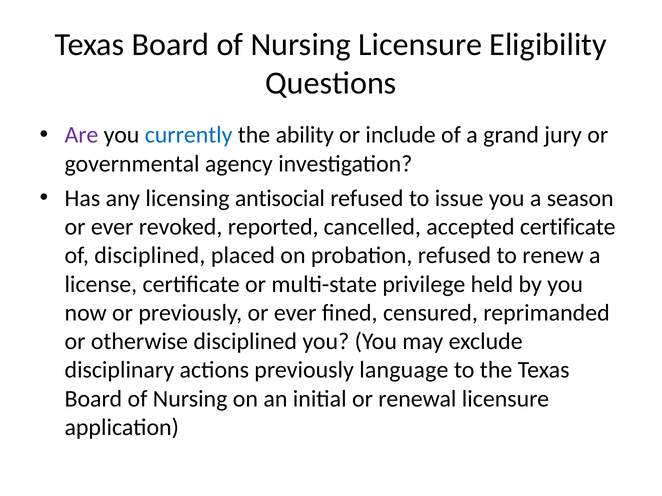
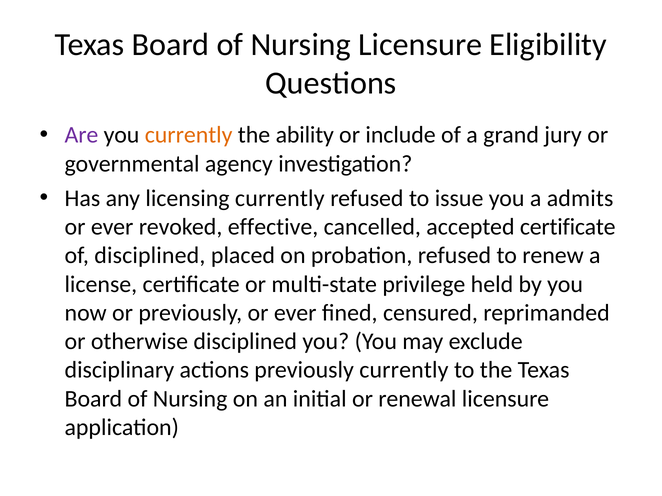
currently colour: blue -> orange (189, 135)
licensing antisocial: antisocial -> currently (280, 198)
season: season -> admits (580, 198)
reported: reported -> effective (273, 227)
previously language: language -> currently (404, 370)
